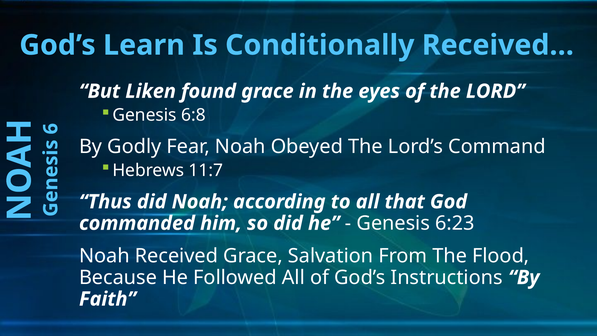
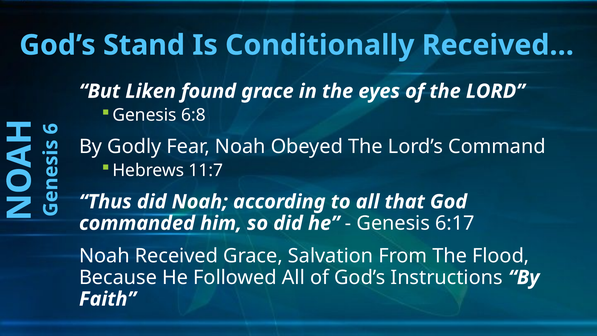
Learn: Learn -> Stand (144, 45)
6:23: 6:23 -> 6:17 (455, 223)
